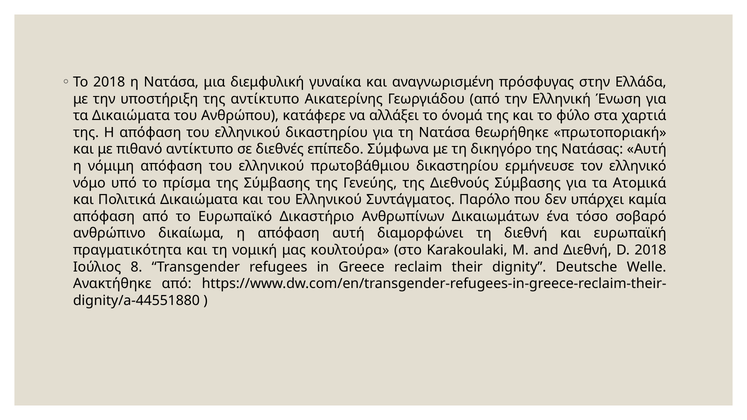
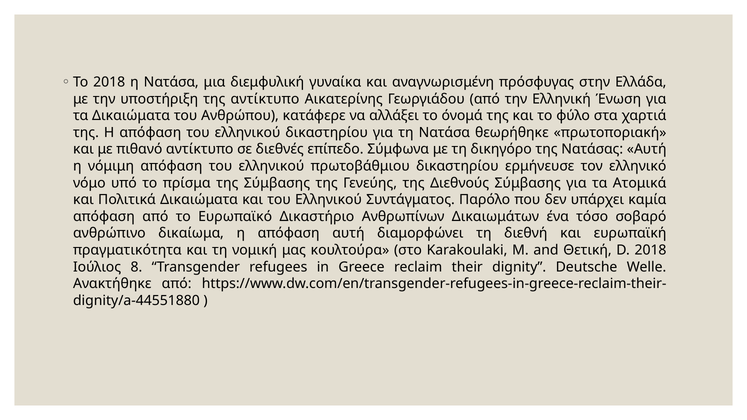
and Διεθνή: Διεθνή -> Θετική (587, 250)
